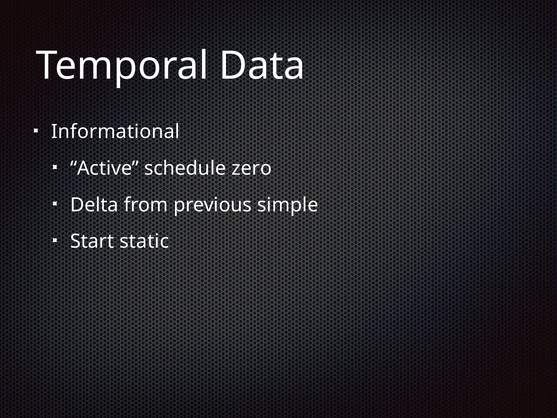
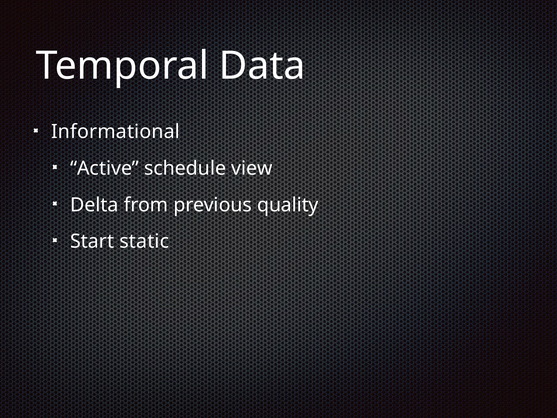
zero: zero -> view (252, 168)
simple: simple -> quality (288, 205)
